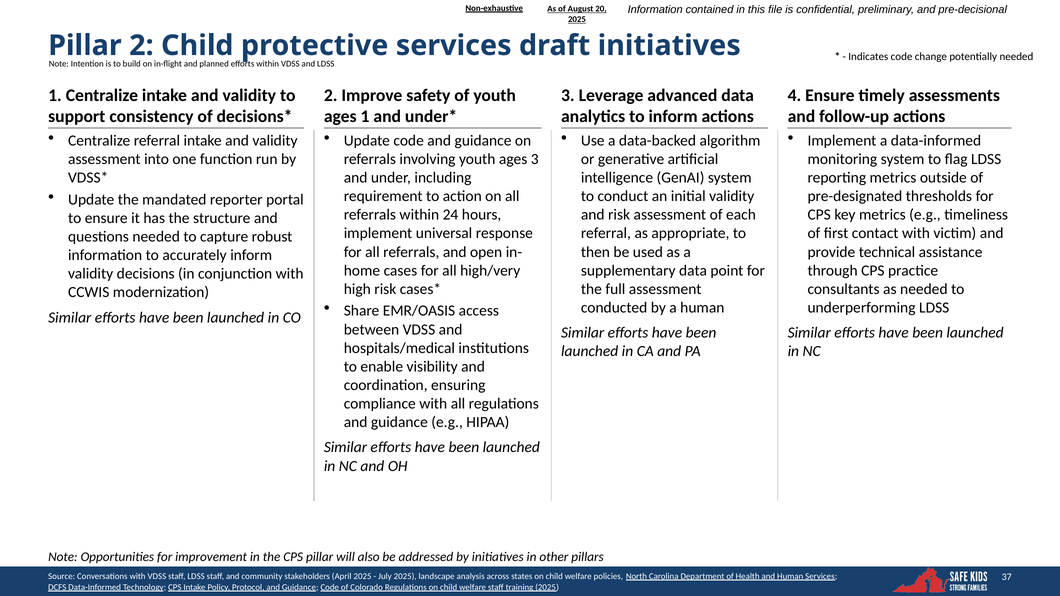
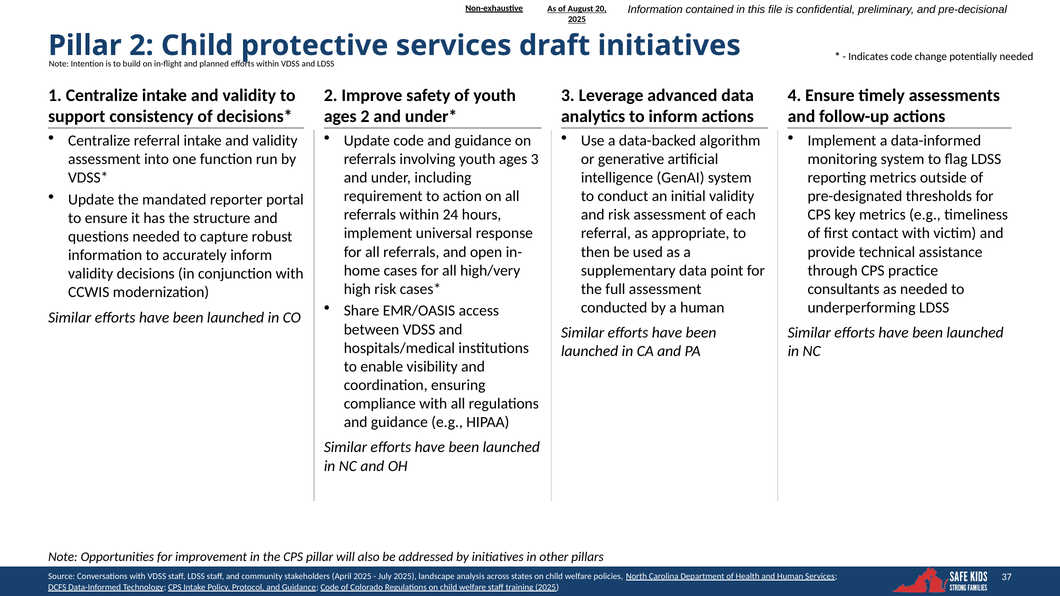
ages 1: 1 -> 2 (365, 117)
